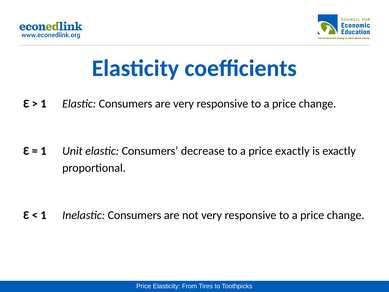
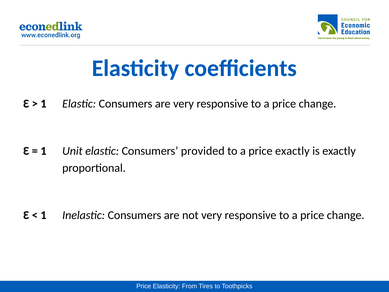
decrease: decrease -> provided (203, 151)
